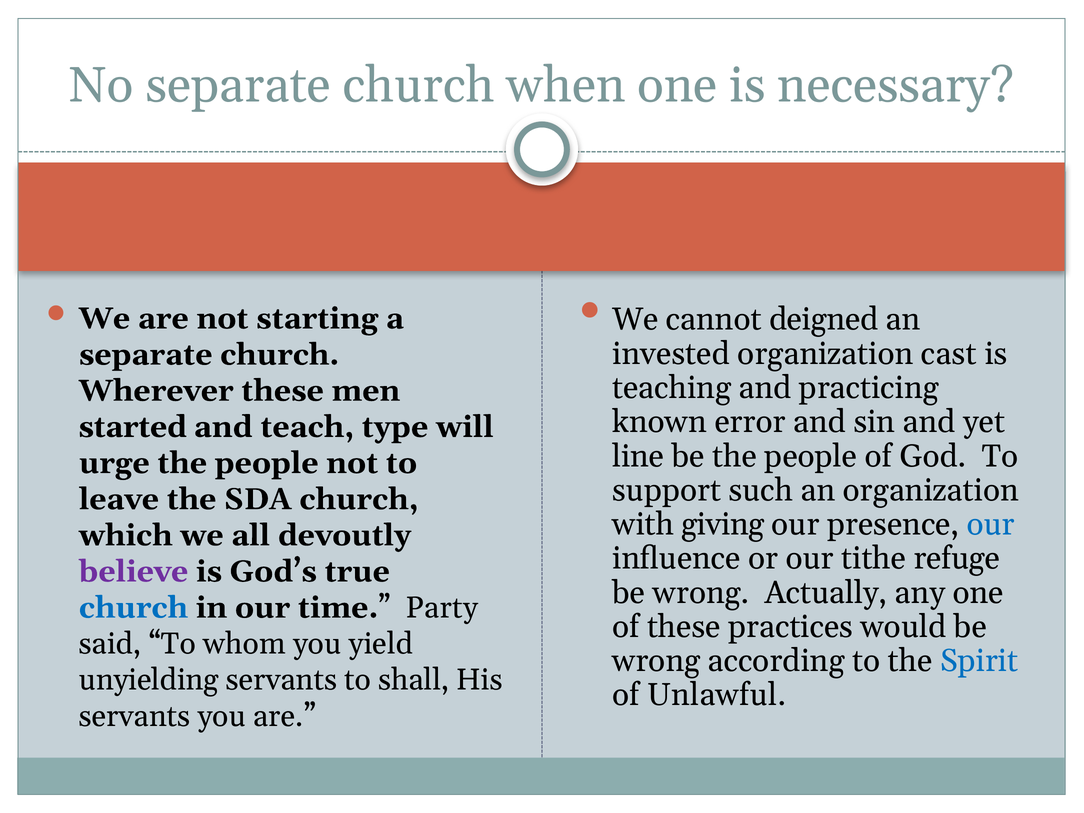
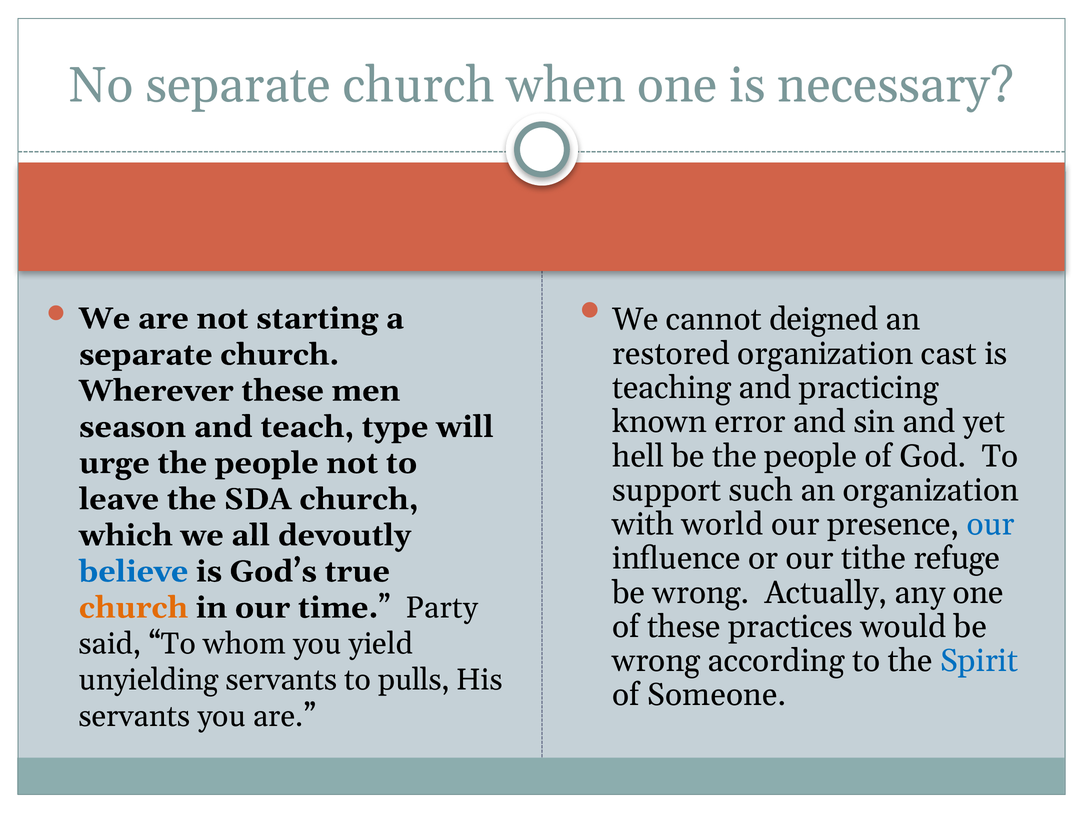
invested: invested -> restored (671, 354)
started: started -> season (132, 427)
line: line -> hell (638, 456)
giving: giving -> world (723, 524)
believe colour: purple -> blue (134, 572)
church colour: blue -> orange (133, 608)
shall: shall -> pulls (414, 680)
Unlawful: Unlawful -> Someone (717, 695)
